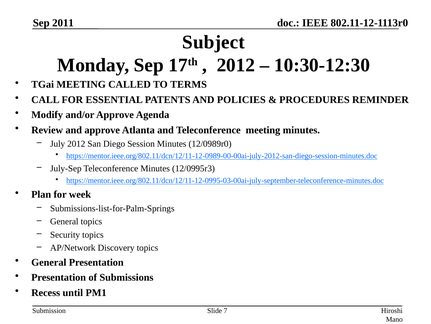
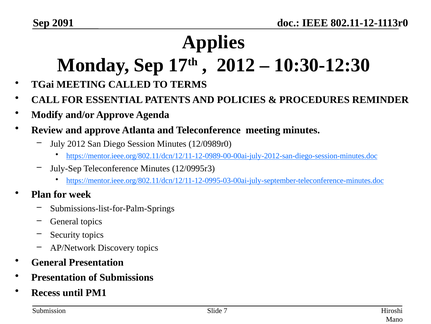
2011: 2011 -> 2091 (63, 23)
Subject: Subject -> Applies (214, 42)
